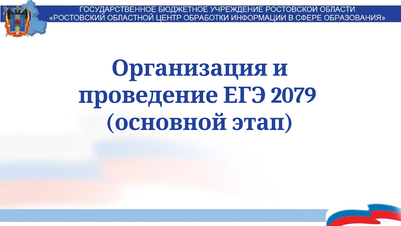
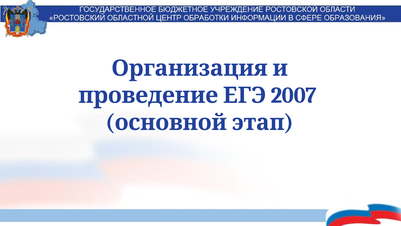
2079: 2079 -> 2007 (294, 95)
